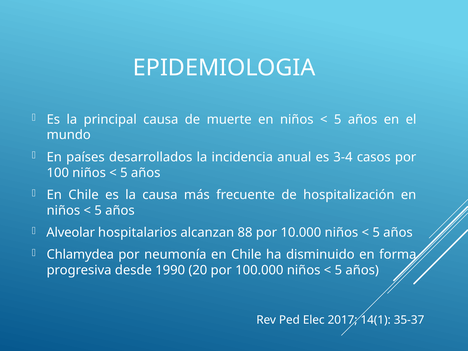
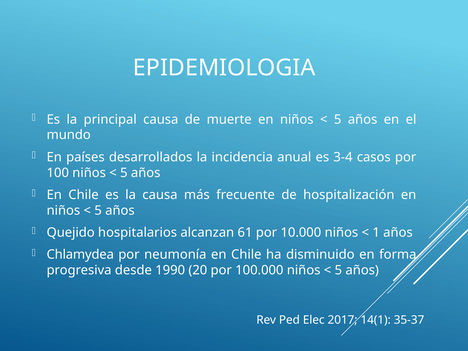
Alveolar: Alveolar -> Quejido (71, 233)
88: 88 -> 61 (245, 233)
5: 5 -> 1 (376, 233)
